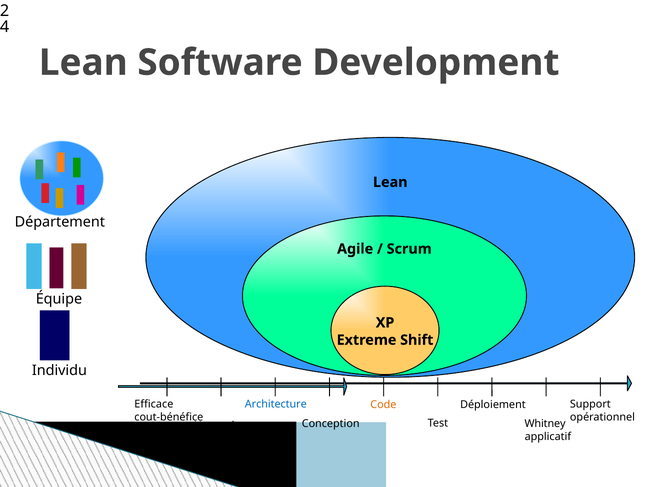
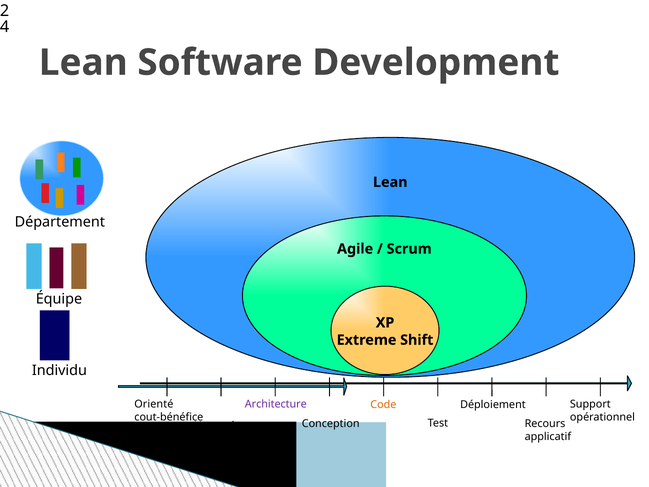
Efficace: Efficace -> Orienté (154, 404)
Architecture colour: blue -> purple (276, 404)
Whitney: Whitney -> Recours (545, 423)
